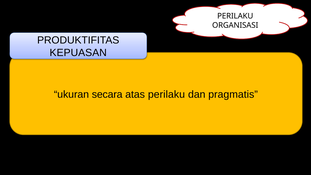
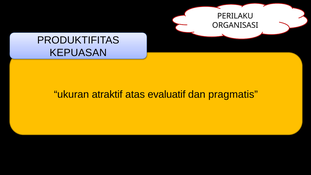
secara: secara -> atraktif (107, 94)
atas perilaku: perilaku -> evaluatif (167, 94)
